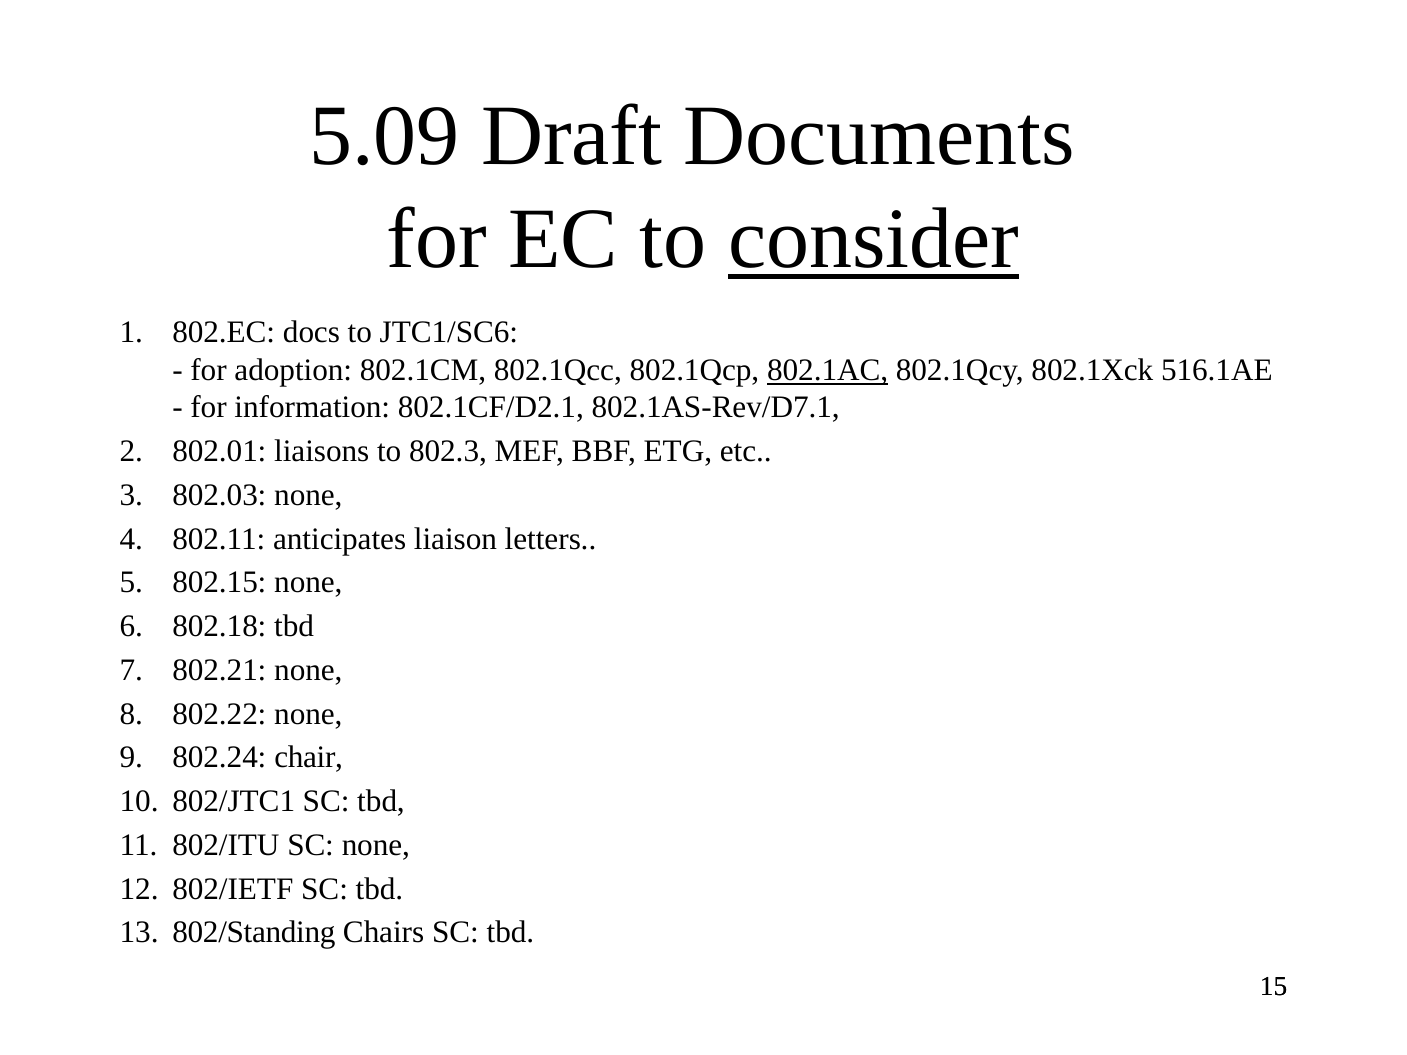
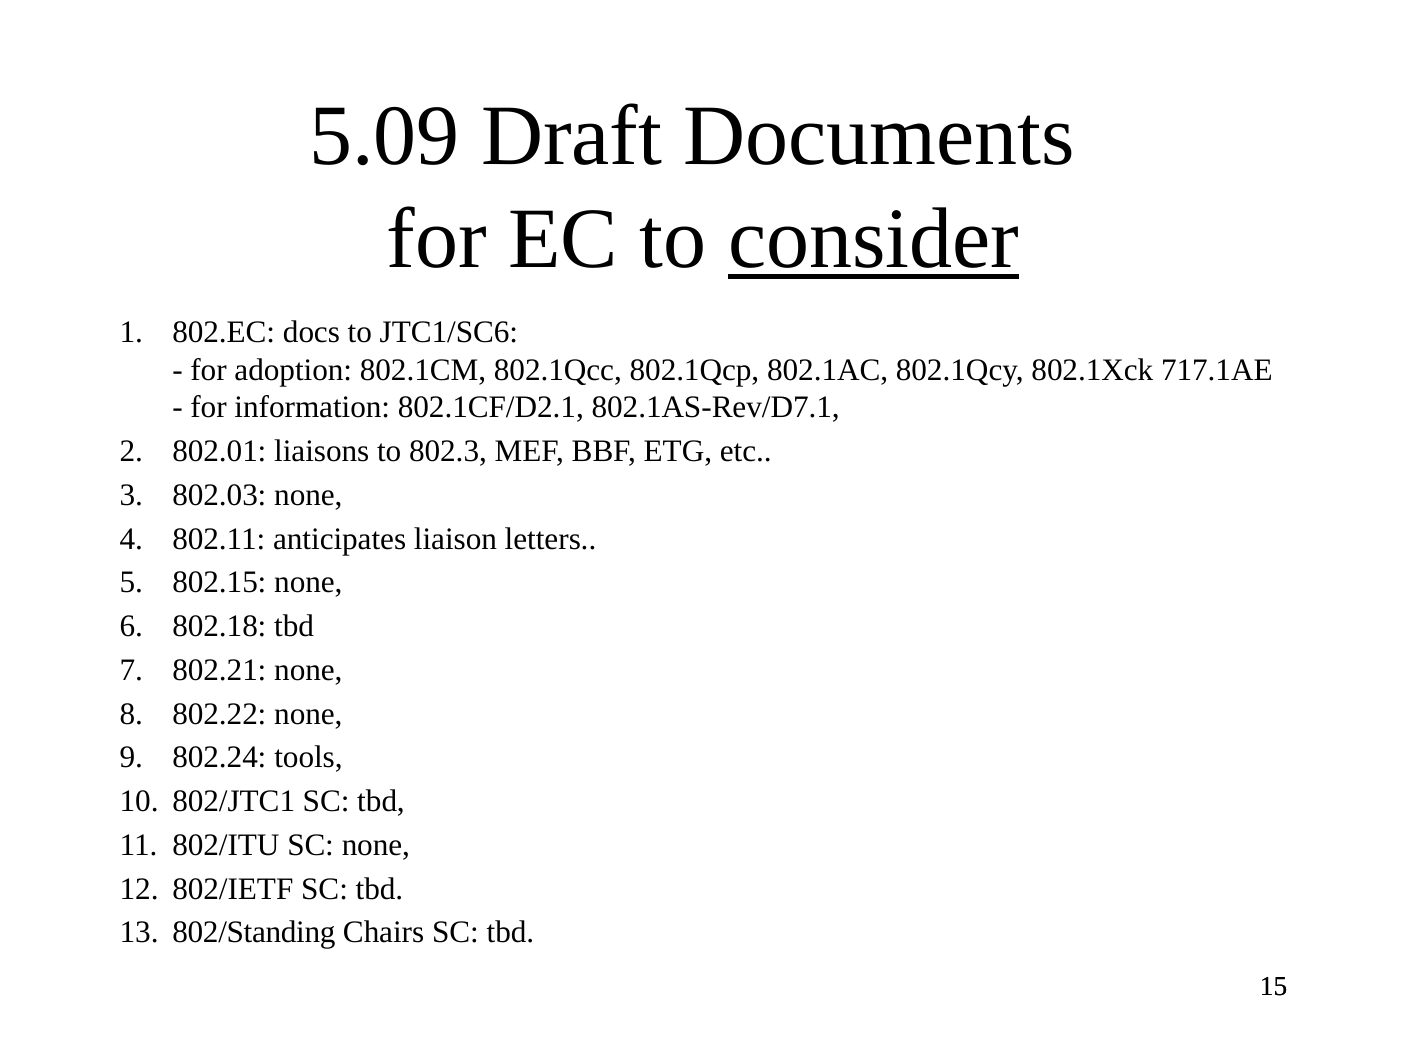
802.1AC underline: present -> none (828, 370)
516.1AE: 516.1AE -> 717.1AE (1217, 370)
chair: chair -> tools (308, 758)
